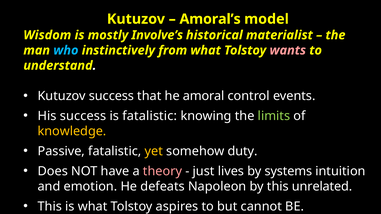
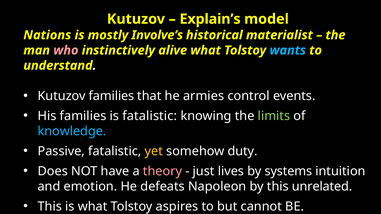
Amoral’s: Amoral’s -> Explain’s (210, 19)
Wisdom: Wisdom -> Nations (47, 35)
who colour: light blue -> pink (66, 50)
from: from -> alive (173, 50)
wants colour: pink -> light blue (288, 50)
Kutuzov success: success -> families (111, 96)
amoral: amoral -> armies (204, 96)
His success: success -> families (83, 116)
knowledge colour: yellow -> light blue (72, 131)
